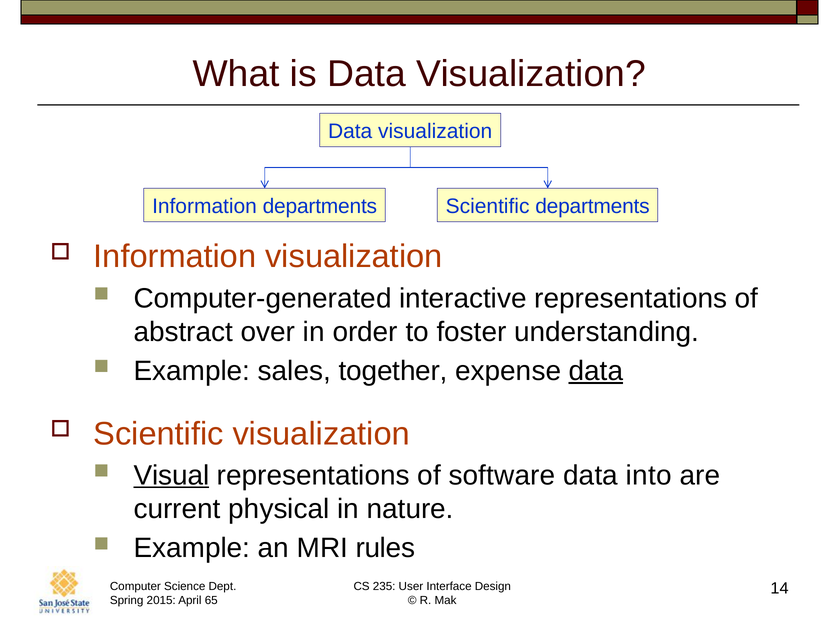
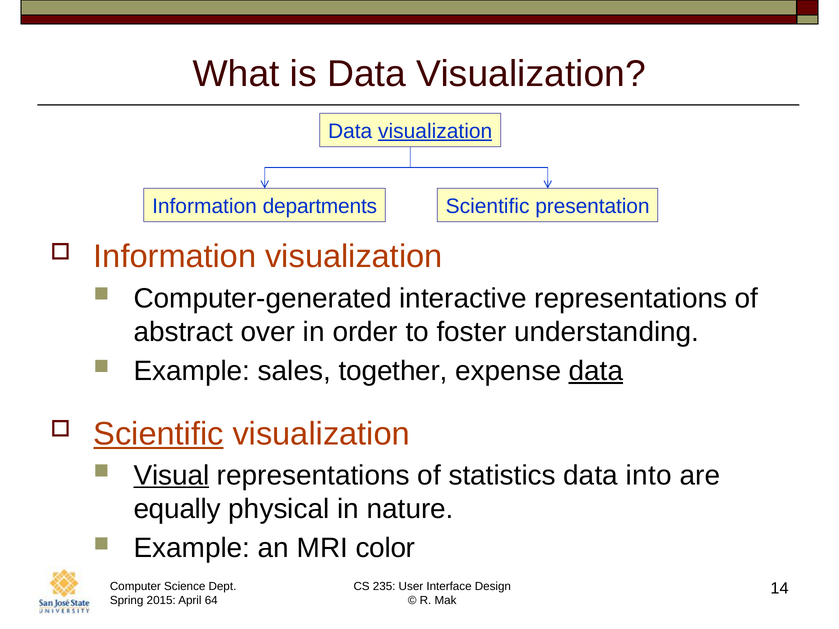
visualization underline: none -> present (435, 131)
Scientific departments: departments -> presentation (592, 207)
Scientific underline: none -> present (159, 434)
software: software -> statistics (502, 476)
current: current -> equally (177, 509)
rules: rules -> color (385, 548)
65: 65 -> 64 (211, 601)
